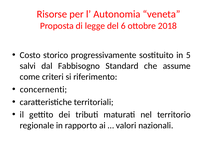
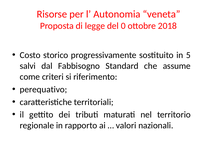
6: 6 -> 0 (123, 26)
concernenti: concernenti -> perequativo (43, 90)
